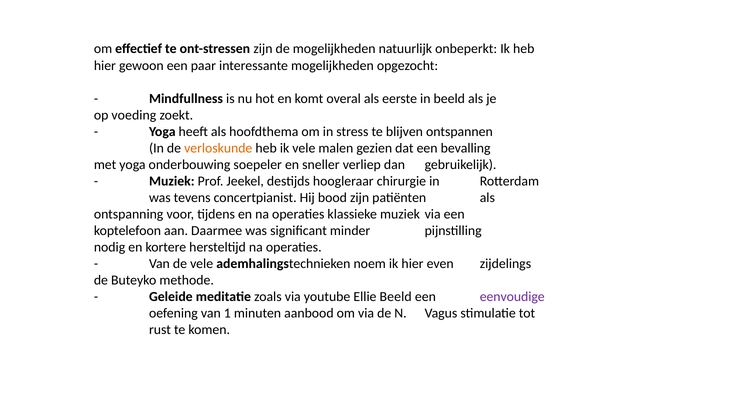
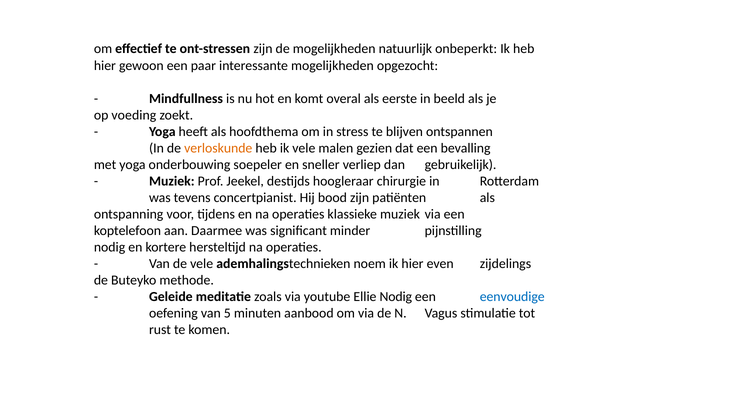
Ellie Beeld: Beeld -> Nodig (396, 297)
eenvoudige colour: purple -> blue (512, 297)
1: 1 -> 5 (227, 314)
